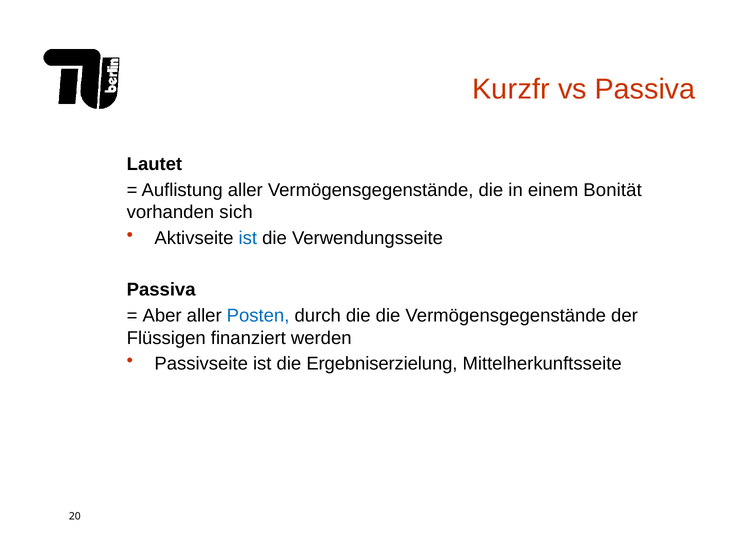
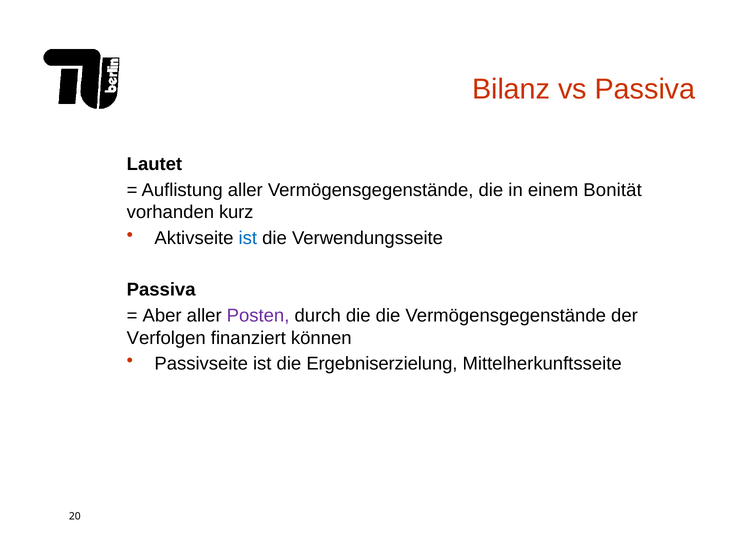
Kurzfr: Kurzfr -> Bilanz (511, 89)
sich: sich -> kurz (236, 212)
Posten colour: blue -> purple (258, 316)
Flüssigen: Flüssigen -> Verfolgen (166, 338)
werden: werden -> können (321, 338)
